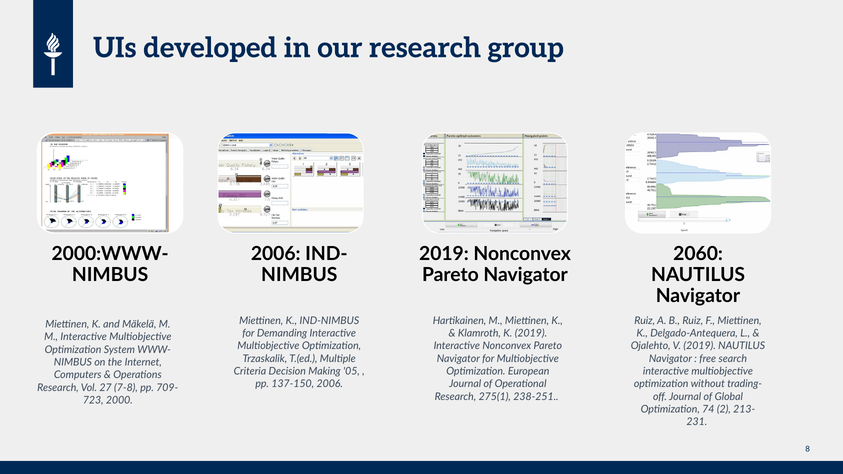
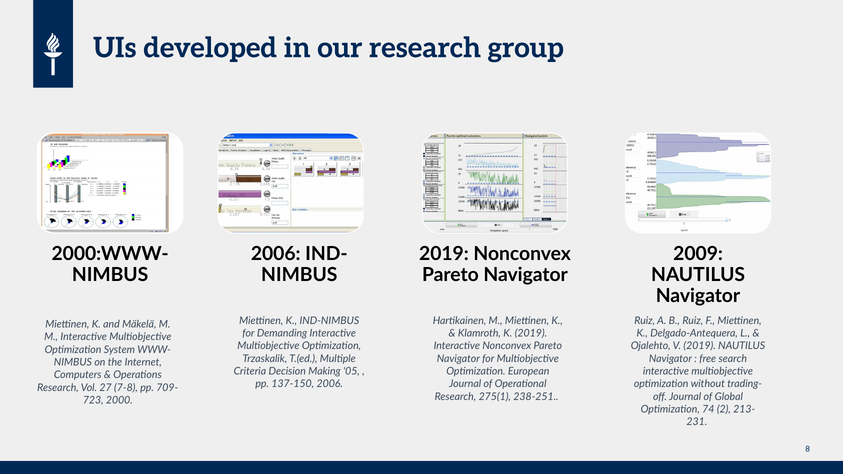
2060: 2060 -> 2009 (698, 254)
